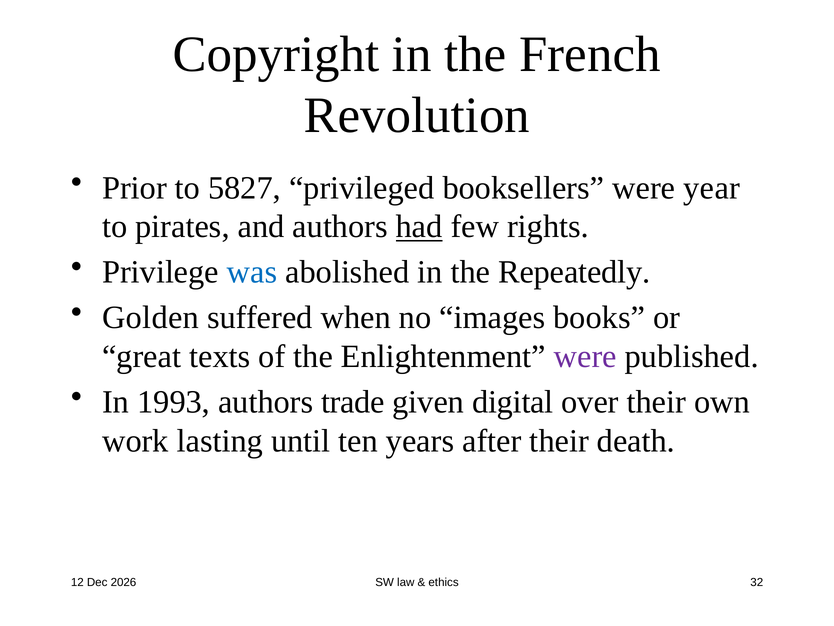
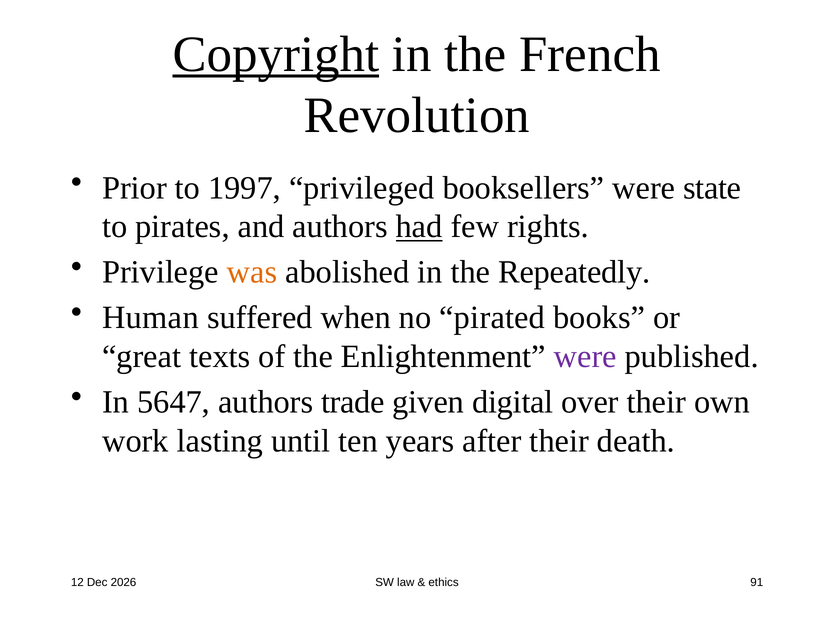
Copyright underline: none -> present (276, 54)
5827: 5827 -> 1997 (245, 188)
year: year -> state (712, 188)
was colour: blue -> orange (252, 272)
Golden: Golden -> Human (151, 317)
images: images -> pirated (492, 317)
1993: 1993 -> 5647 (174, 402)
32: 32 -> 91 (757, 582)
